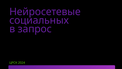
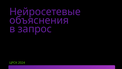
социальных: социальных -> объяснения (39, 20)
